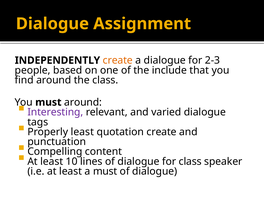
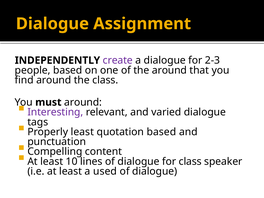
create colour: orange -> purple (118, 60)
the include: include -> around (169, 70)
quotation create: create -> based (161, 132)
a must: must -> used (105, 171)
